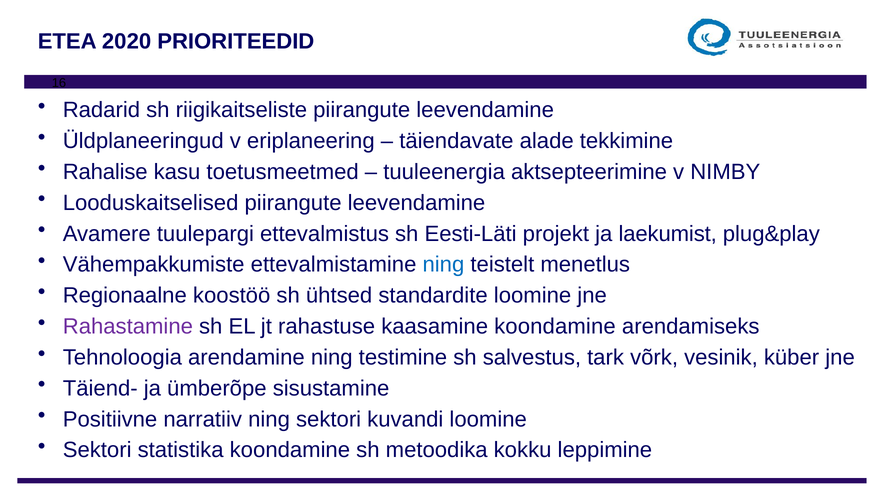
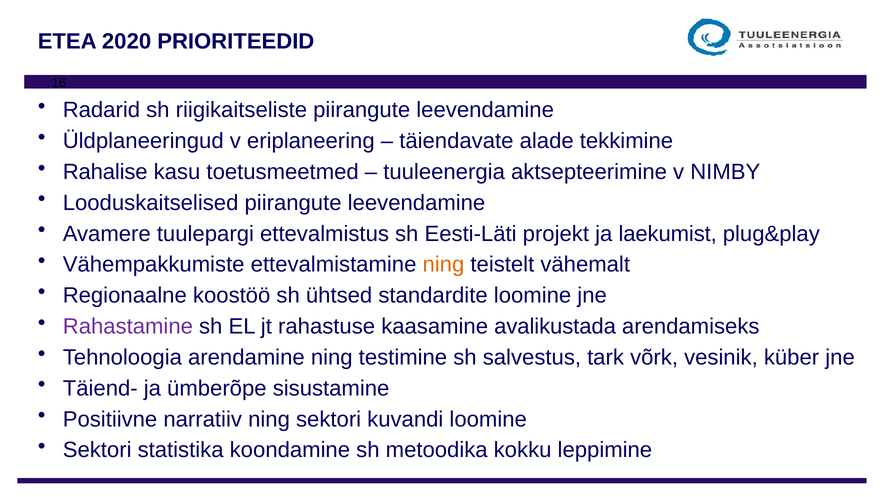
ning colour: blue -> orange (443, 265)
menetlus: menetlus -> vähemalt (585, 265)
kaasamine koondamine: koondamine -> avalikustada (555, 327)
